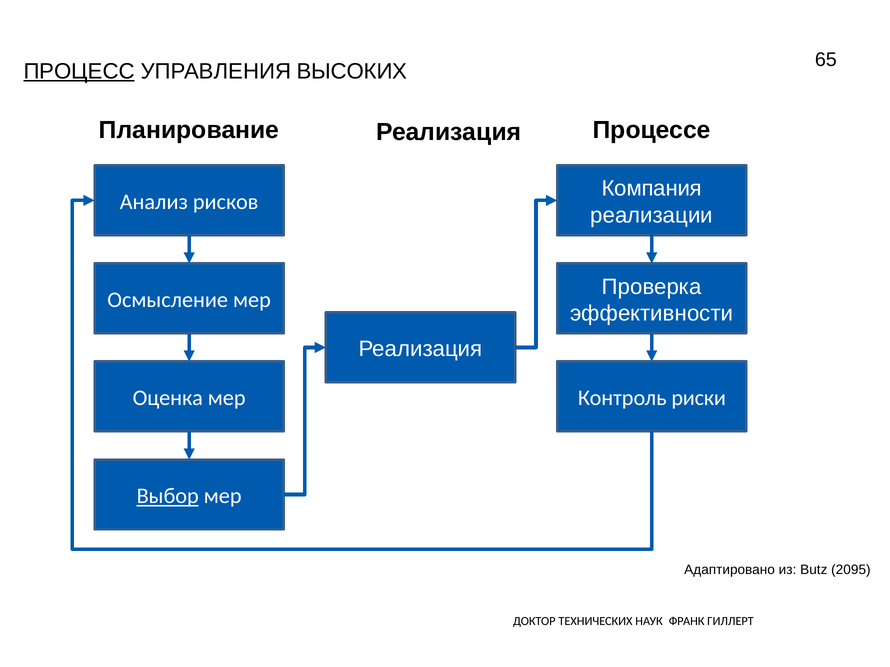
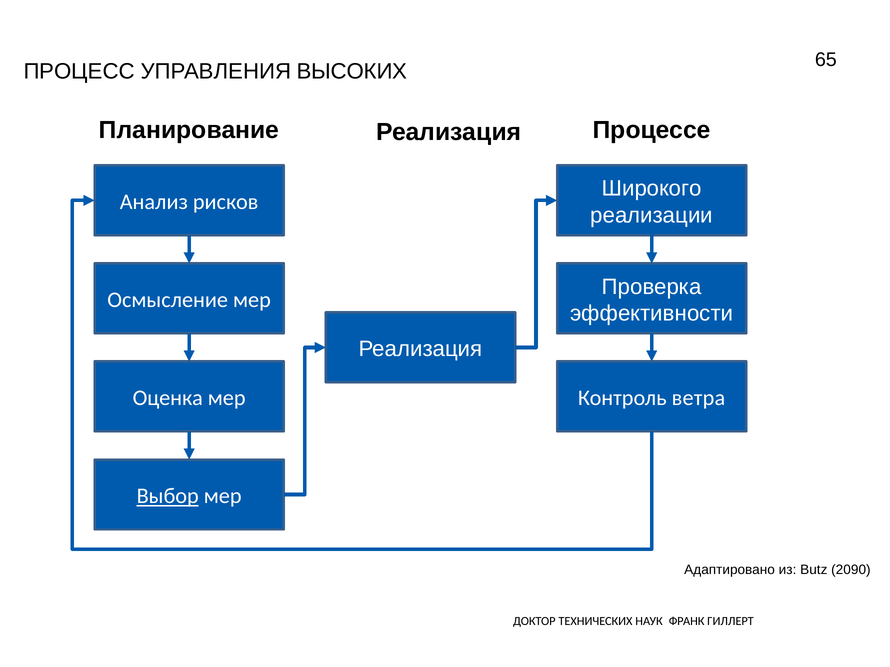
ПРОЦЕСС underline: present -> none (79, 71)
Компания: Компания -> Широкого (652, 189)
риски: риски -> ветра (698, 398)
2095: 2095 -> 2090 (851, 570)
